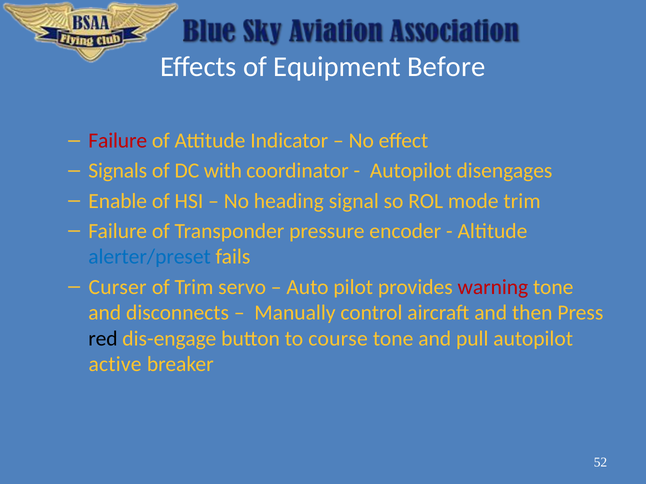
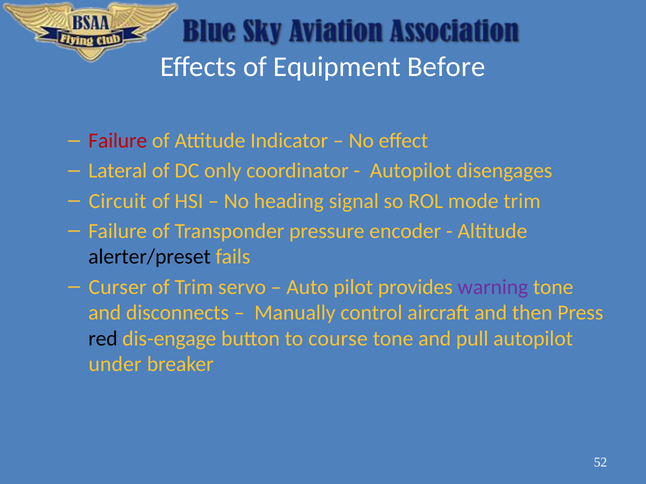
Signals: Signals -> Lateral (118, 171)
with: with -> only (223, 171)
Enable: Enable -> Circuit (118, 201)
alerter/preset colour: blue -> black (150, 257)
warning colour: red -> purple (493, 287)
active: active -> under (115, 365)
